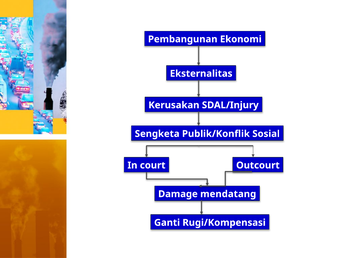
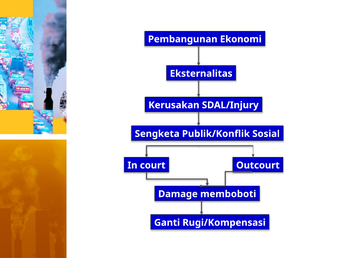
mendatang: mendatang -> memboboti (228, 194)
